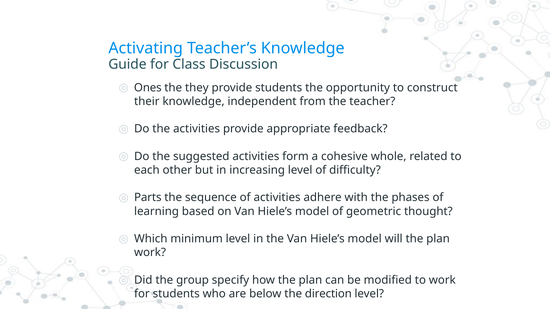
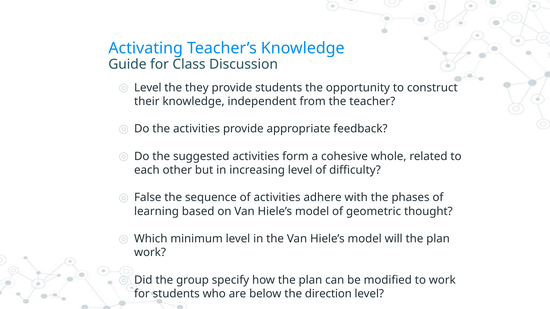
Ones: Ones -> Level (148, 88)
Parts: Parts -> False (148, 198)
